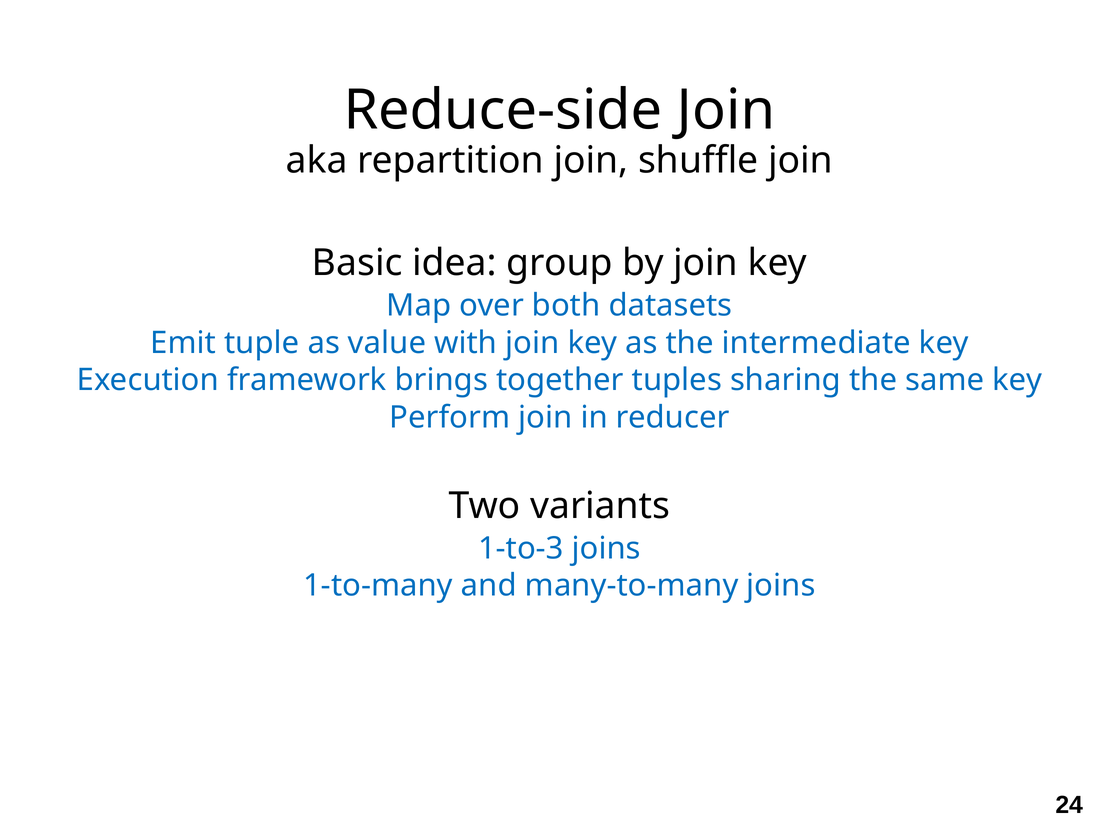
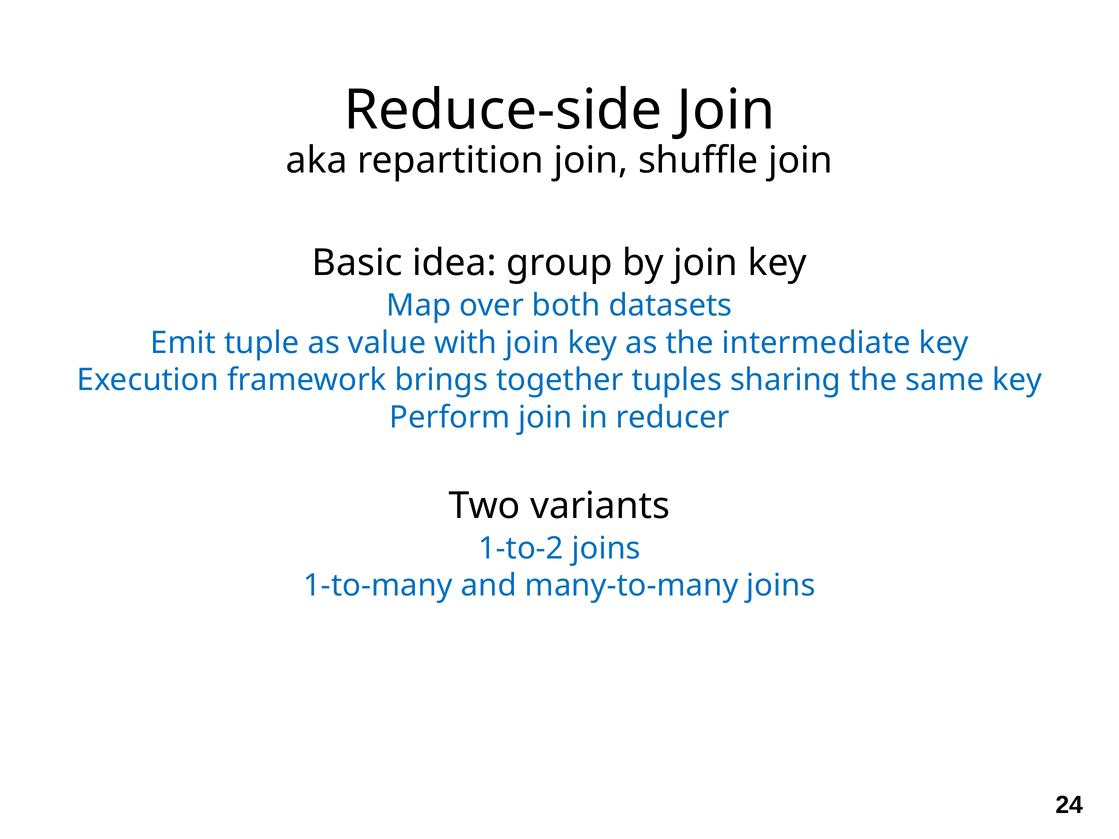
1-to-3: 1-to-3 -> 1-to-2 (521, 548)
